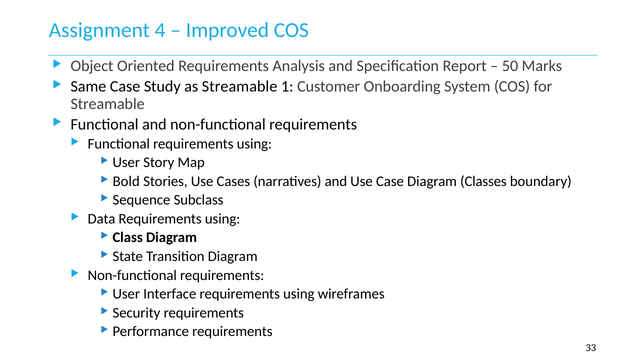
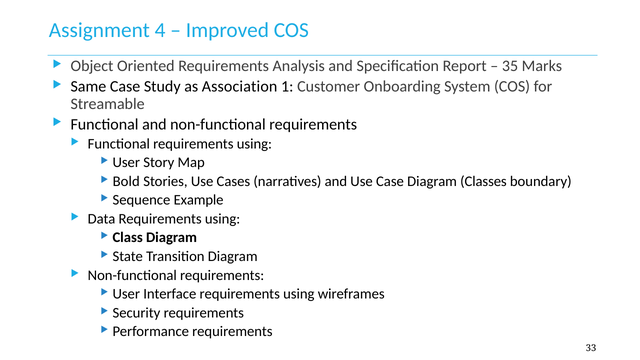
50: 50 -> 35 (510, 66)
as Streamable: Streamable -> Association (240, 87)
Subclass: Subclass -> Example (199, 200)
